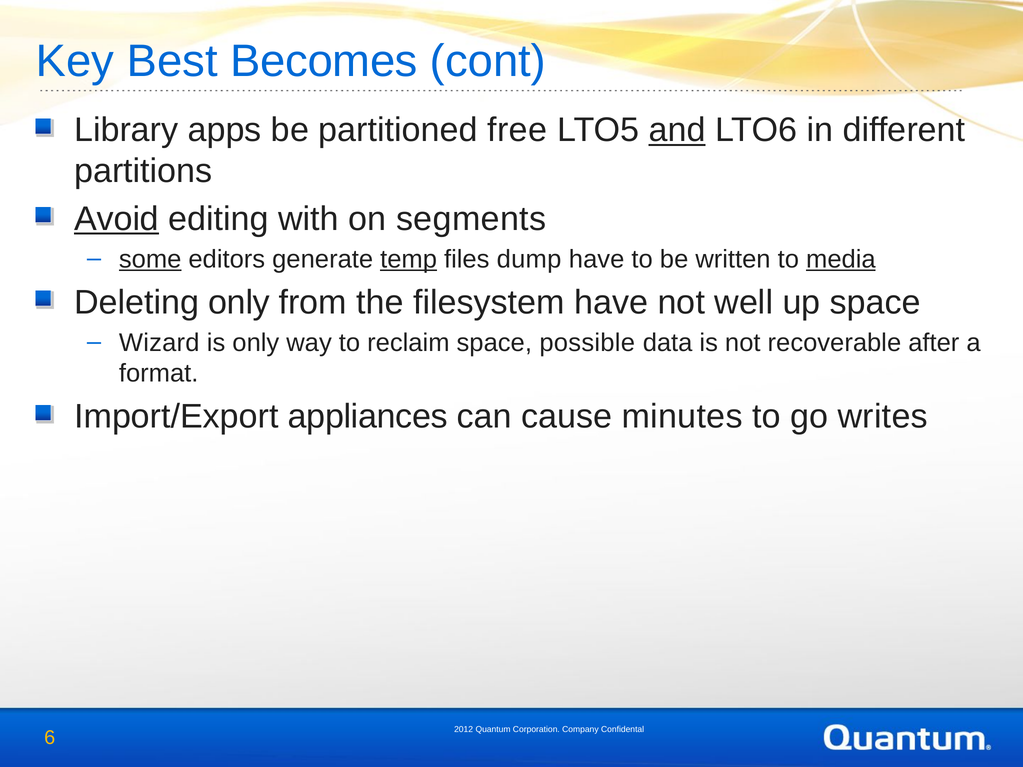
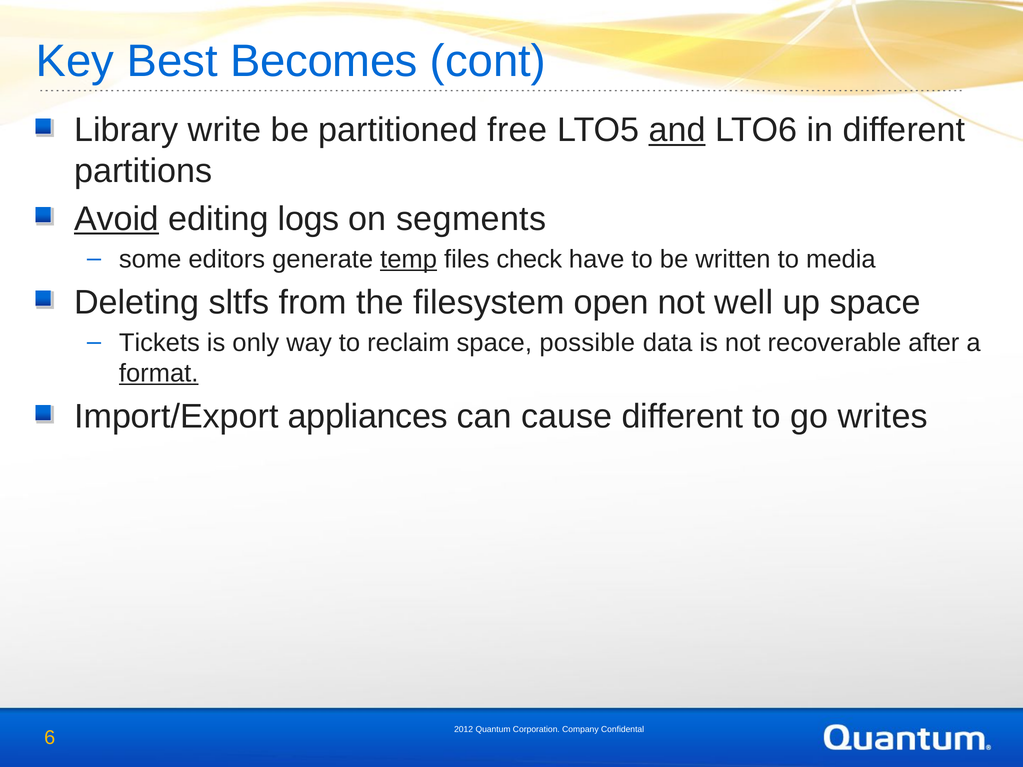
apps: apps -> write (224, 130)
with: with -> logs (309, 219)
some underline: present -> none (150, 259)
dump: dump -> check (529, 259)
media underline: present -> none (841, 259)
Deleting only: only -> sltfs (239, 302)
filesystem have: have -> open (611, 302)
Wizard: Wizard -> Tickets (159, 343)
format underline: none -> present (159, 373)
cause minutes: minutes -> different (682, 417)
